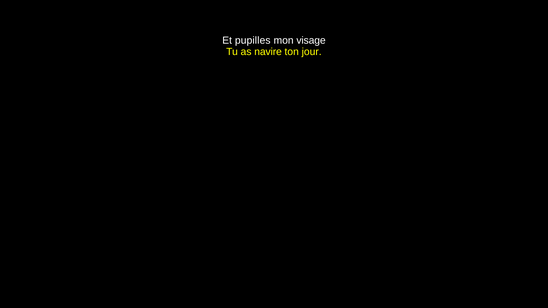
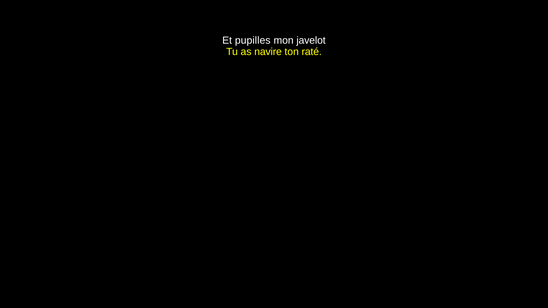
visage: visage -> javelot (311, 41)
jour: jour -> raté (312, 52)
